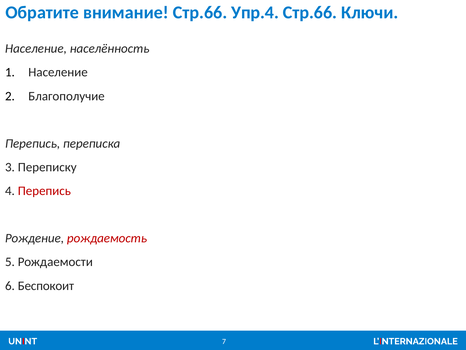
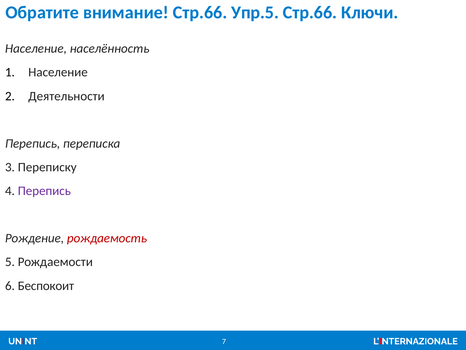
Упр.4: Упр.4 -> Упр.5 (255, 12)
Благополучие: Благополучие -> Деятельности (66, 96)
Перепись colour: red -> purple (44, 191)
